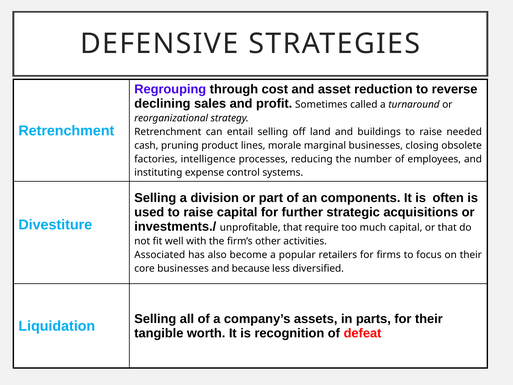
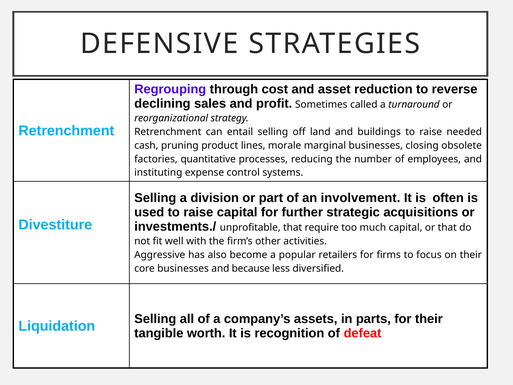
intelligence: intelligence -> quantitative (208, 159)
components: components -> involvement (361, 198)
Associated: Associated -> Aggressive (160, 255)
